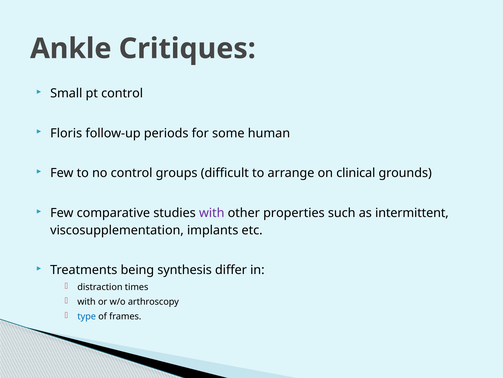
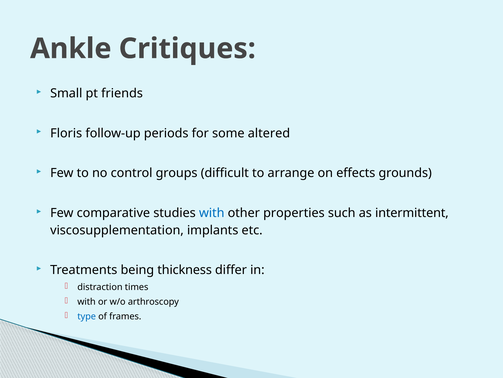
pt control: control -> friends (122, 93)
human: human -> altered (269, 133)
clinical: clinical -> effects (356, 173)
with colour: purple -> blue (212, 213)
synthesis: synthesis -> thickness (185, 270)
